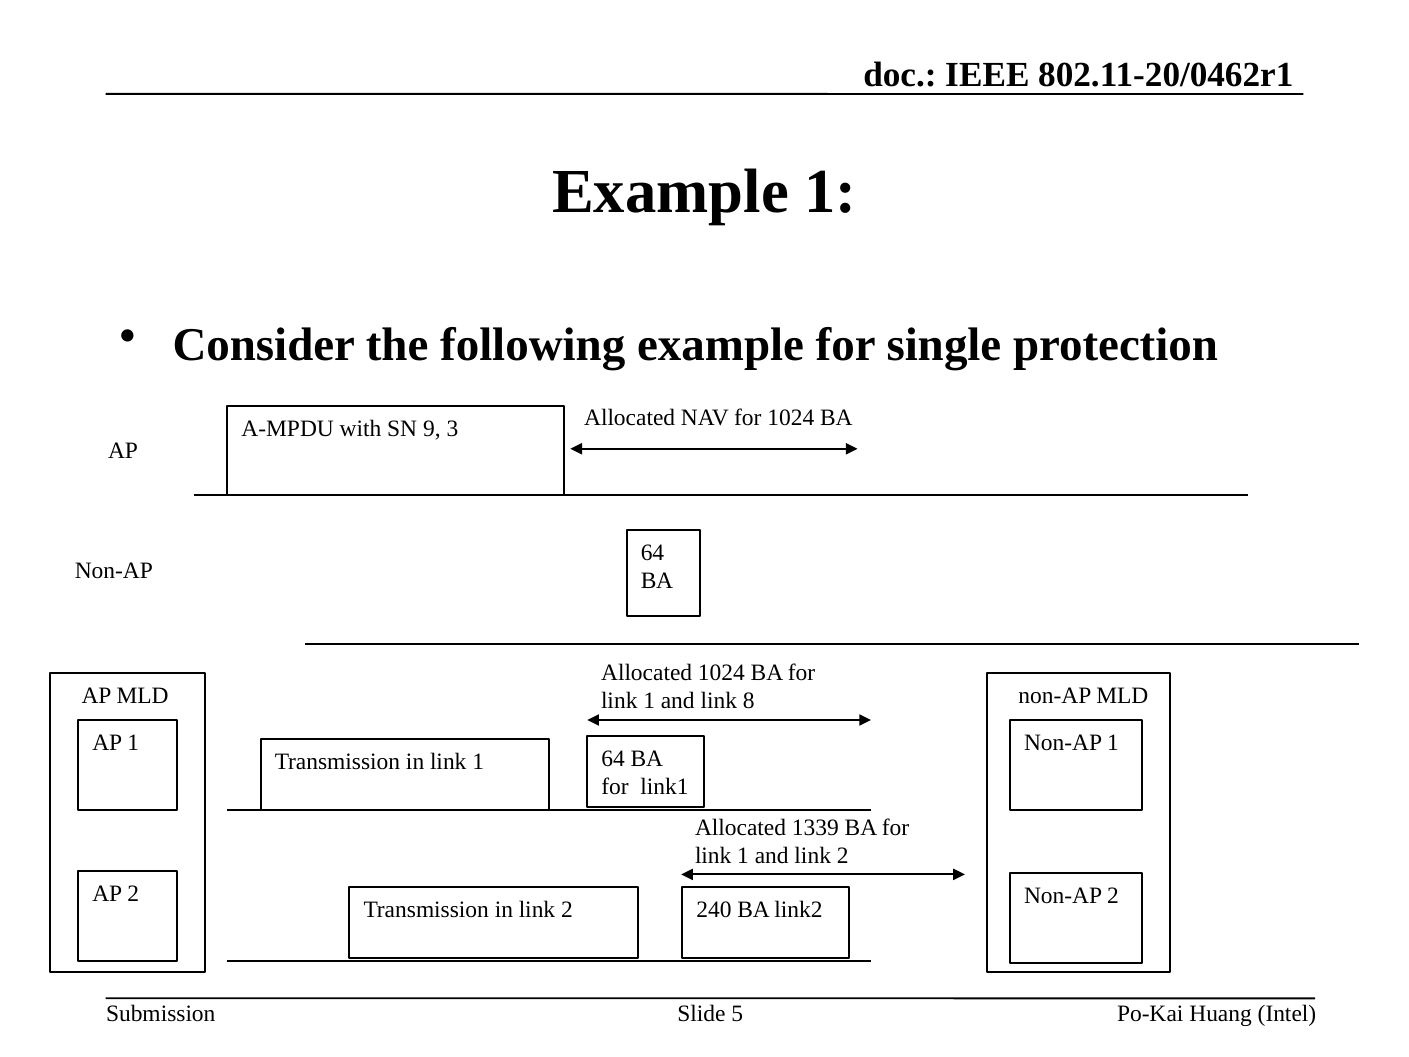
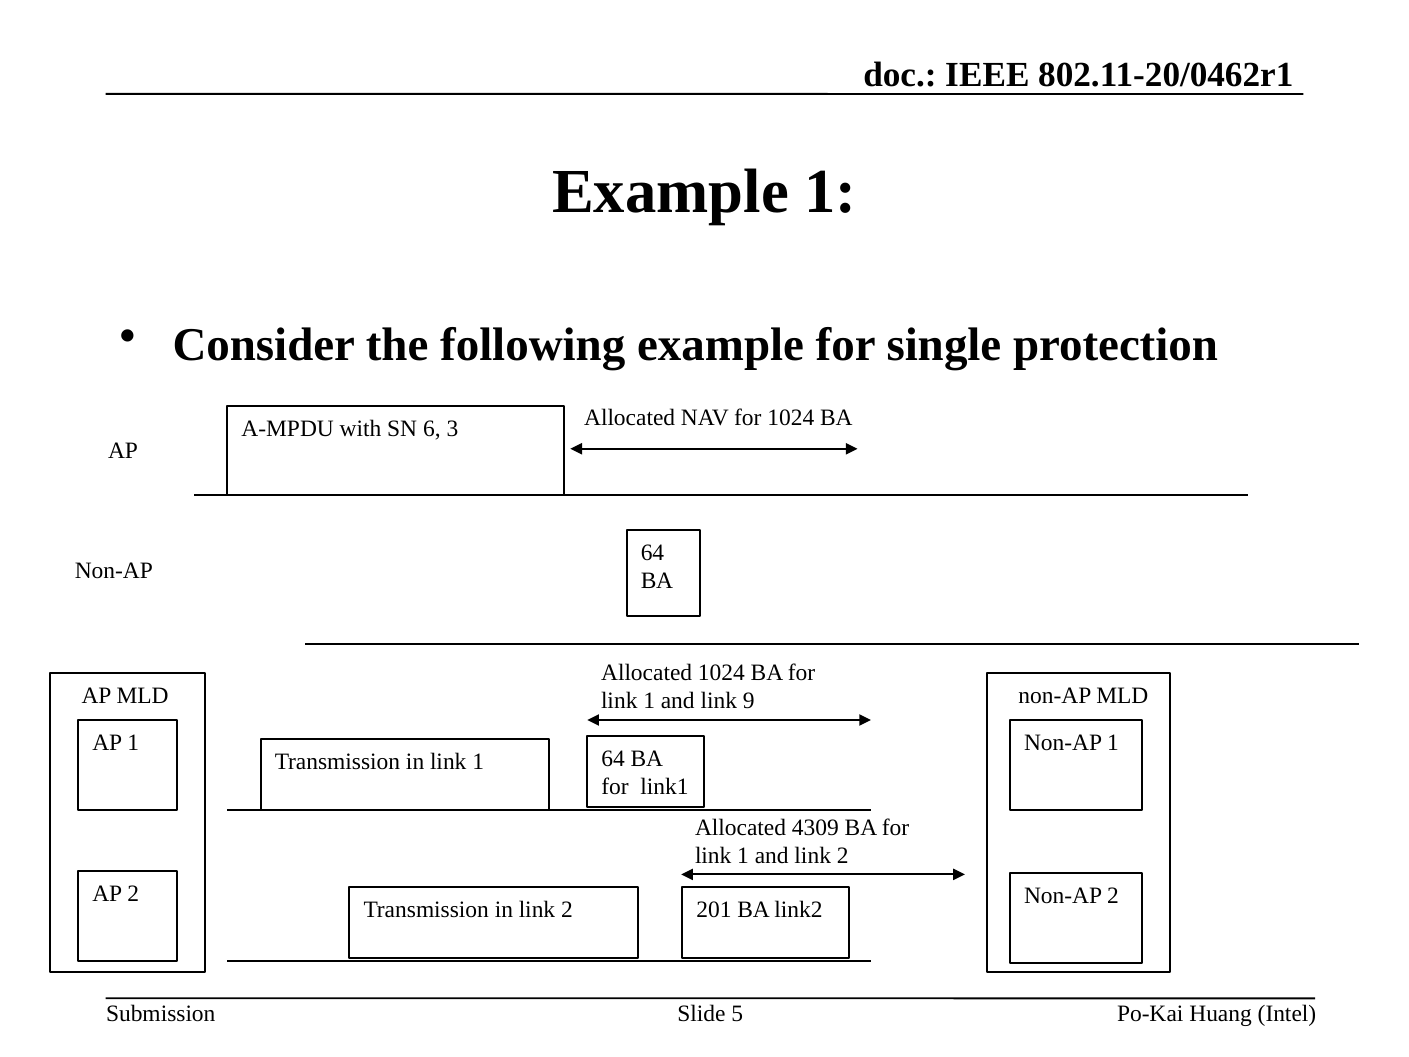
9: 9 -> 6 (432, 429)
8: 8 -> 9 (749, 701)
1339: 1339 -> 4309 (815, 827)
240: 240 -> 201 (714, 910)
